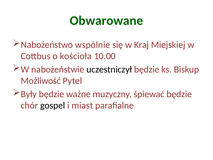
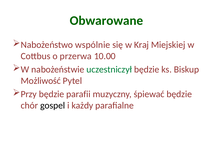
kościoła: kościoła -> przerwa (76, 56)
uczestniczył colour: black -> green (109, 69)
Były: Były -> Przy (29, 94)
ważne: ważne -> parafii (78, 94)
miast: miast -> każdy (82, 105)
